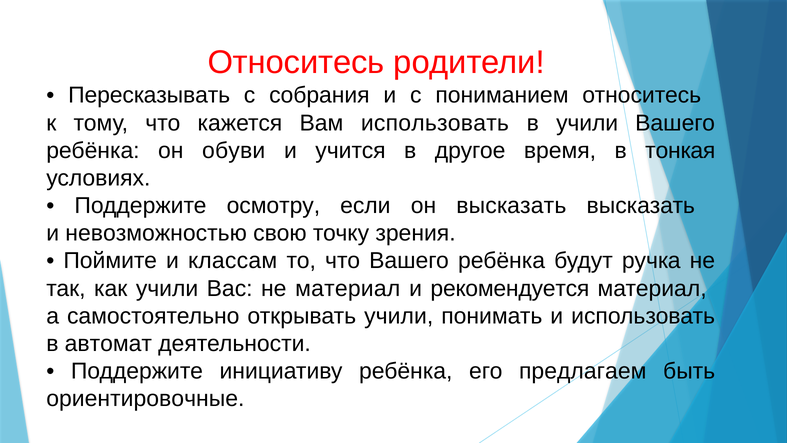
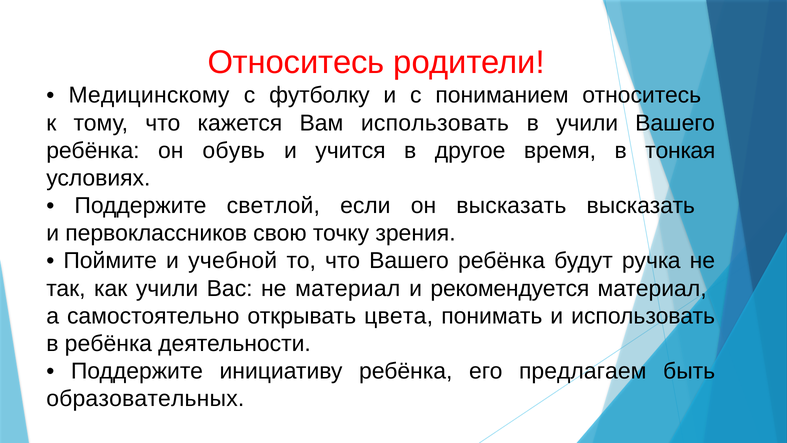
Пересказывать: Пересказывать -> Медицинскому (149, 95)
собрания: собрания -> футболку (319, 95)
обуви: обуви -> обувь (234, 150)
осмотру: осмотру -> светлой (273, 206)
невозможностью: невозможностью -> первоклассников (156, 233)
классам: классам -> учебной (233, 261)
открывать учили: учили -> цвета (399, 316)
в автомат: автомат -> ребёнка (108, 343)
ориентировочные: ориентировочные -> образовательных (145, 399)
